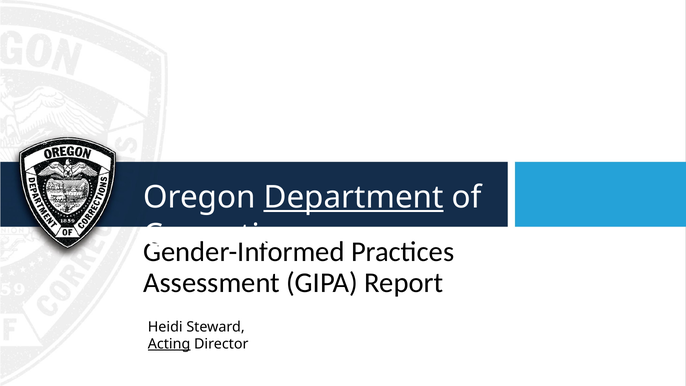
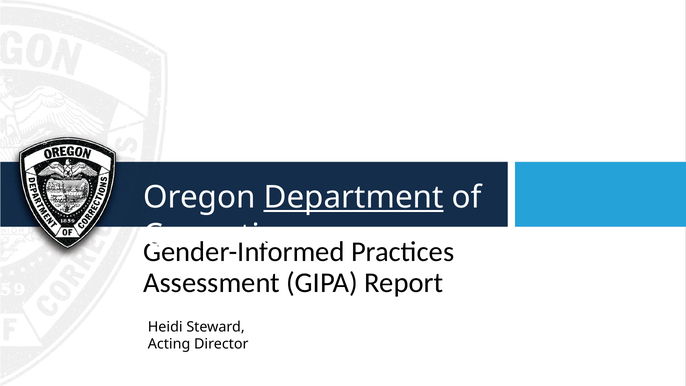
Acting underline: present -> none (169, 344)
